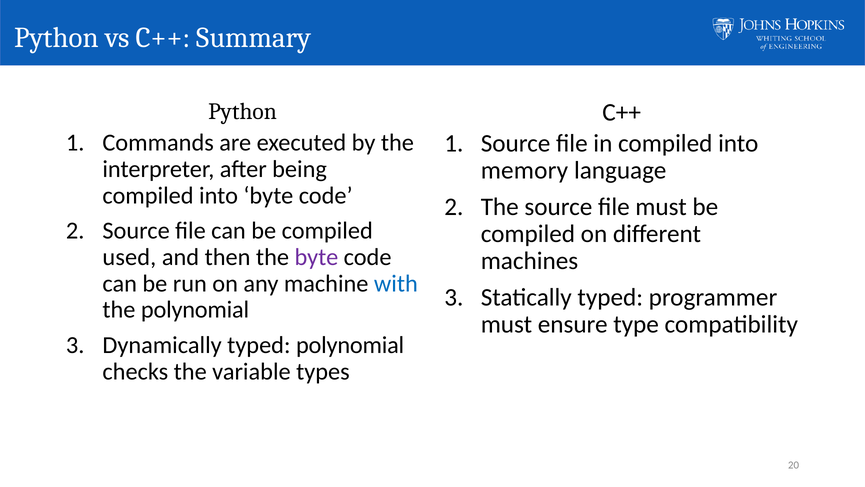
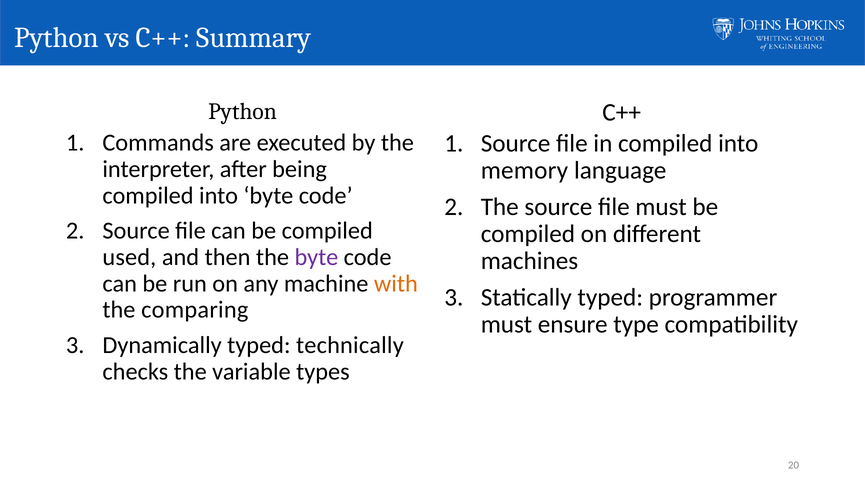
with colour: blue -> orange (396, 283)
the polynomial: polynomial -> comparing (195, 310)
typed polynomial: polynomial -> technically (350, 345)
